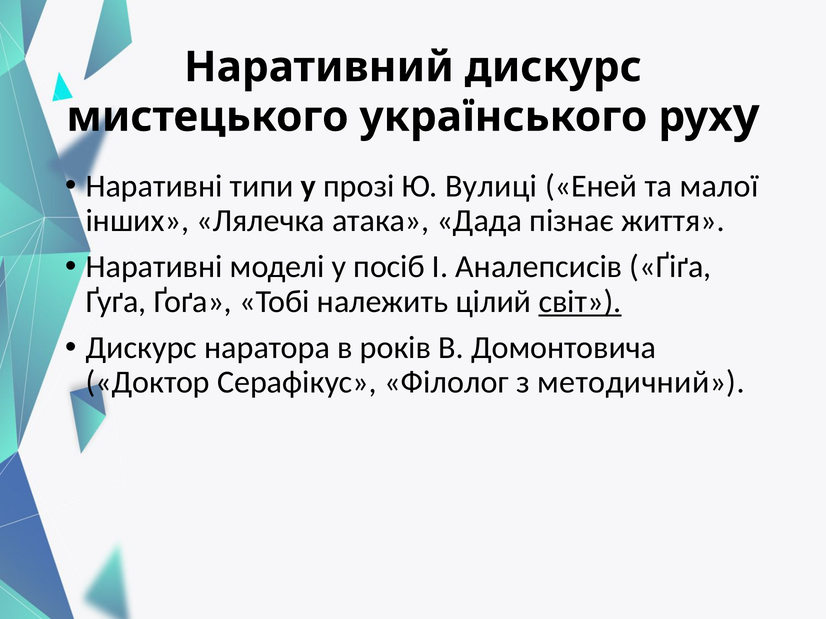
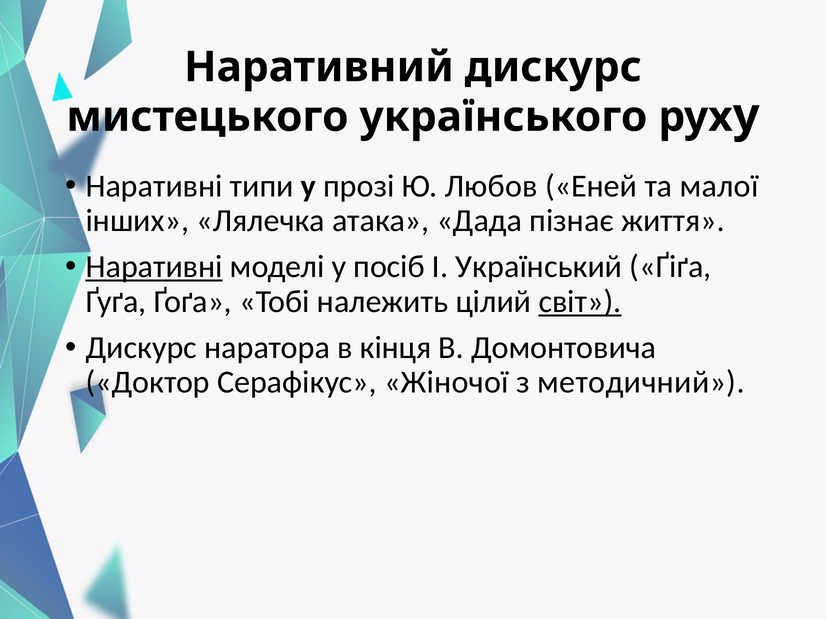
Вулиці: Вулиці -> Любов (491, 186)
Наративні underline: none -> present (154, 267)
Аналепсисів: Аналепсисів -> Український (539, 267)
років: років -> кінця (396, 348)
Філолог: Філолог -> Жіночої (446, 383)
